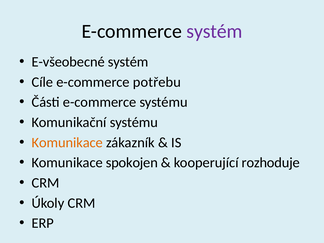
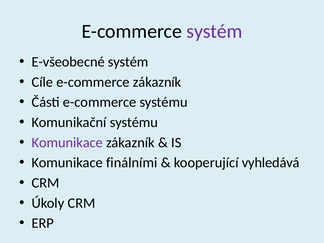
e-commerce potřebu: potřebu -> zákazník (157, 82)
Komunikace colour: orange -> purple (67, 143)
spokojen: spokojen -> finálními (132, 163)
rozhoduje: rozhoduje -> vyhledává (271, 163)
